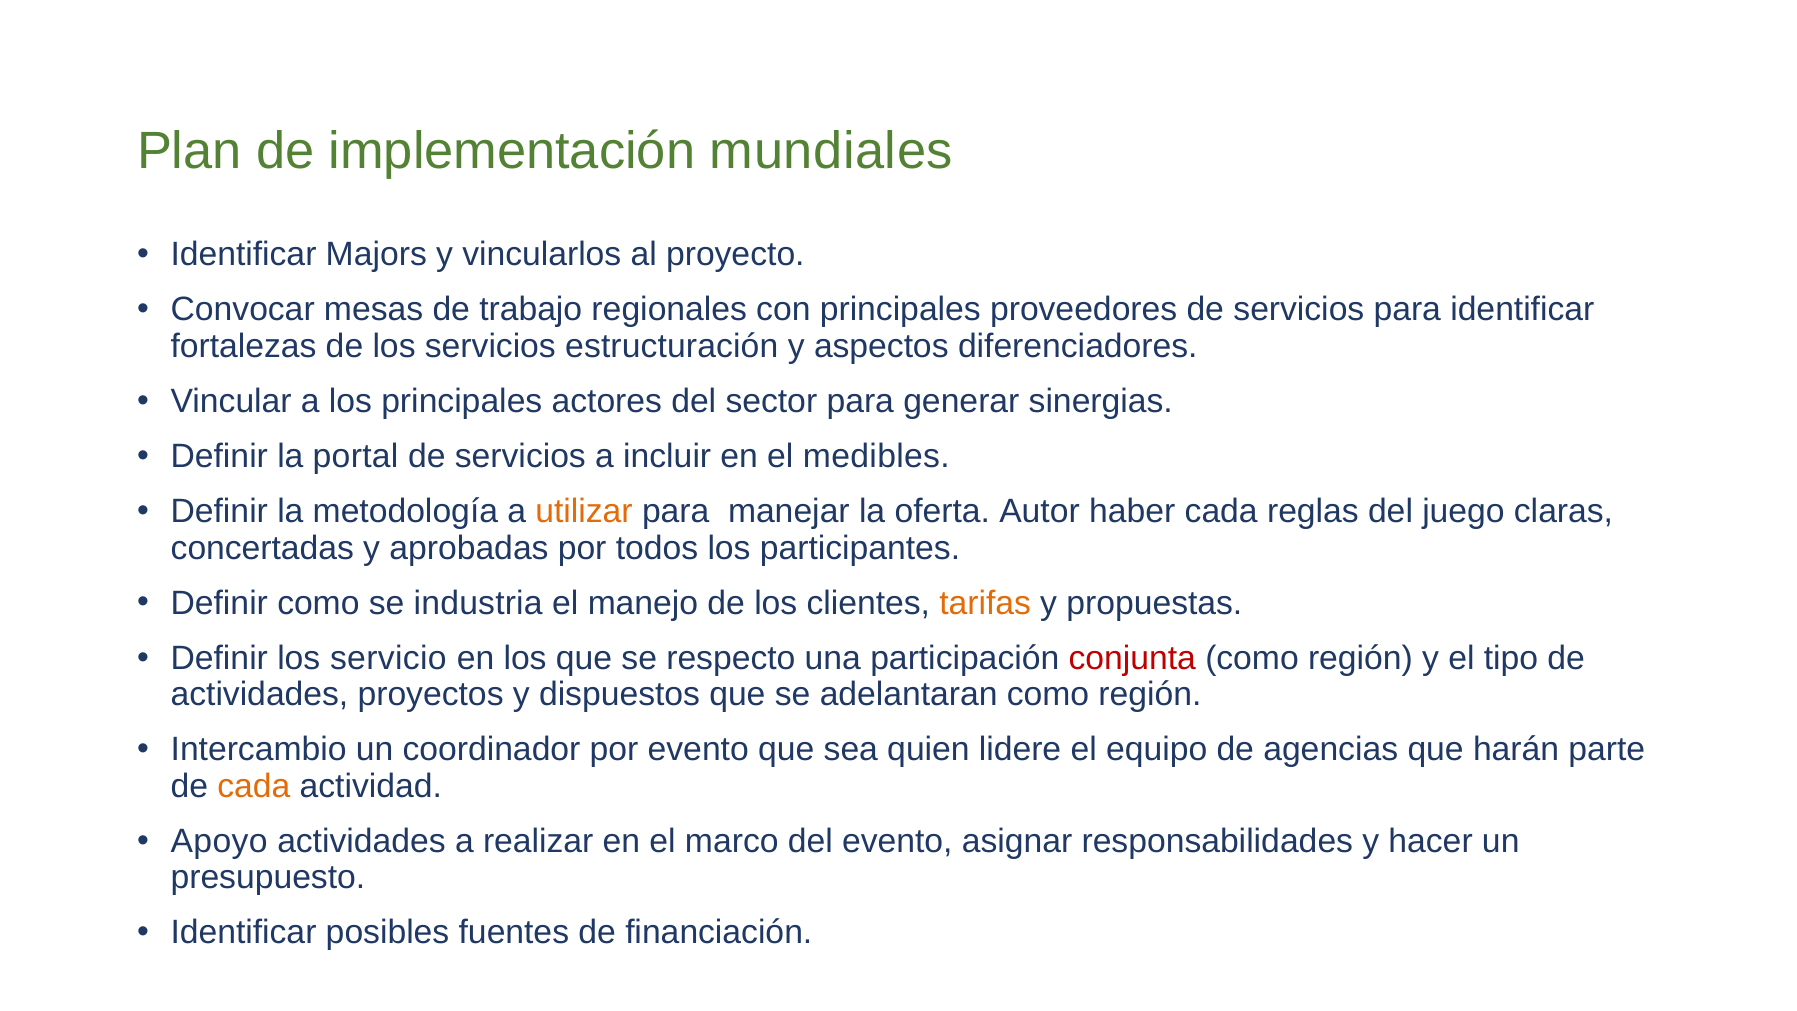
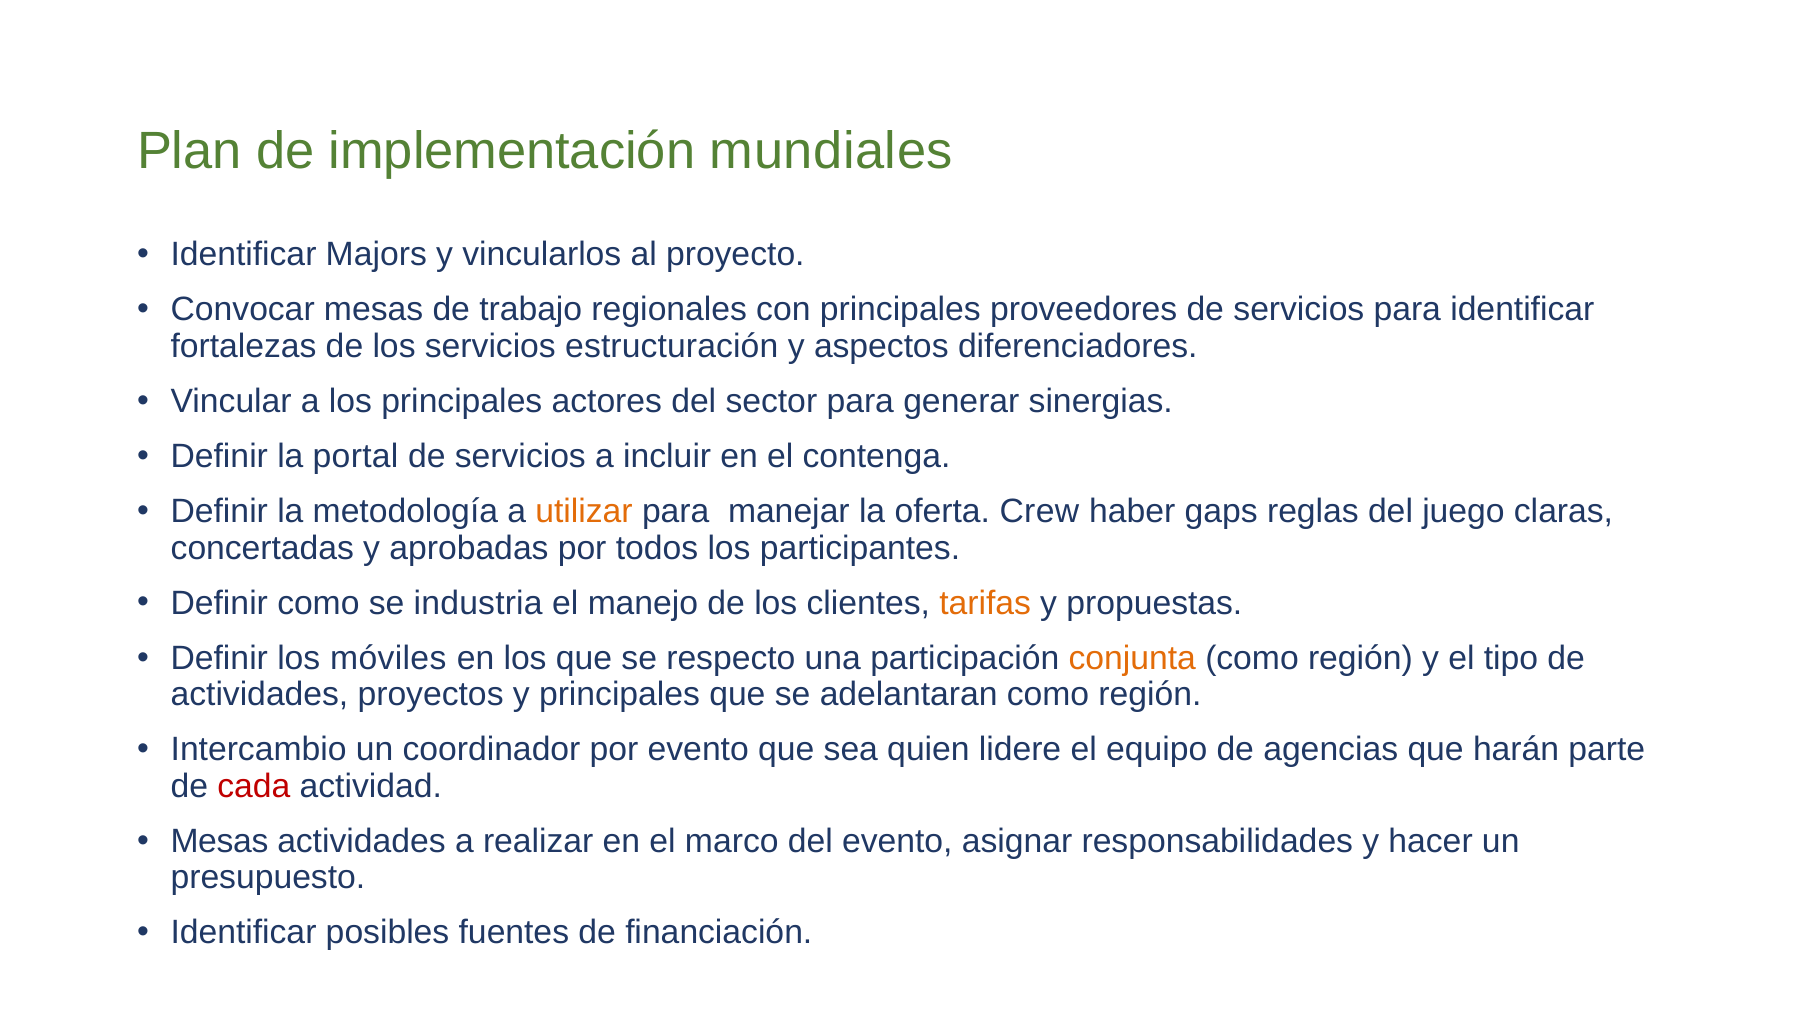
medibles: medibles -> contenga (877, 456)
Autor: Autor -> Crew (1039, 511)
haber cada: cada -> gaps (1221, 511)
servicio: servicio -> móviles (388, 658)
conjunta colour: red -> orange (1132, 658)
y dispuestos: dispuestos -> principales (620, 694)
cada colour: orange -> red (254, 786)
Apoyo: Apoyo -> Mesas (219, 841)
